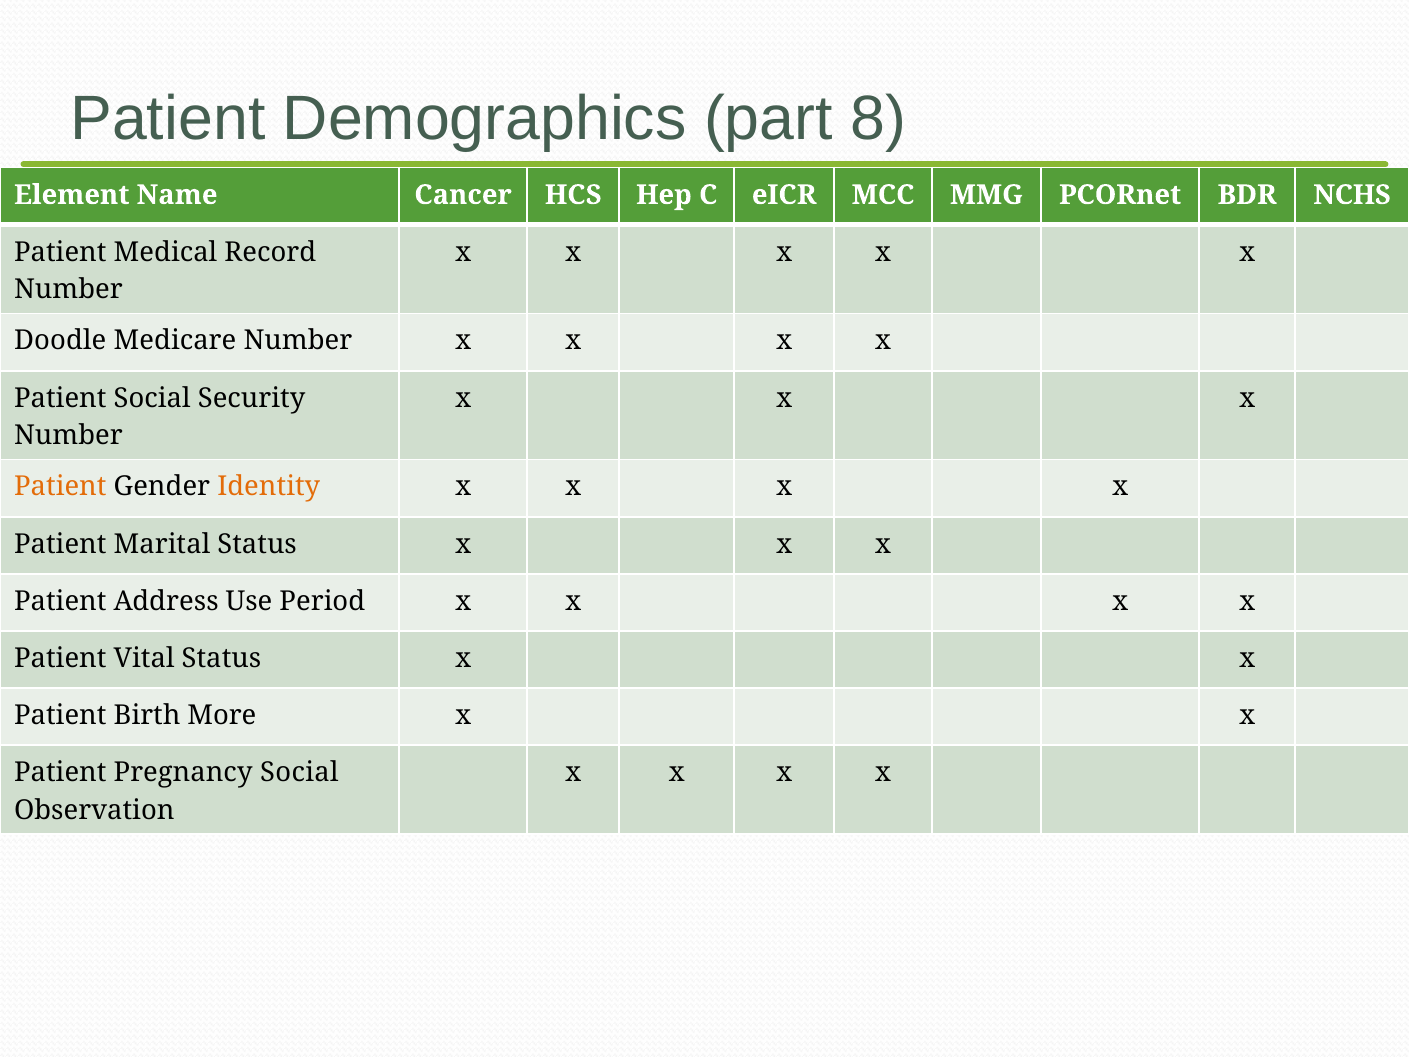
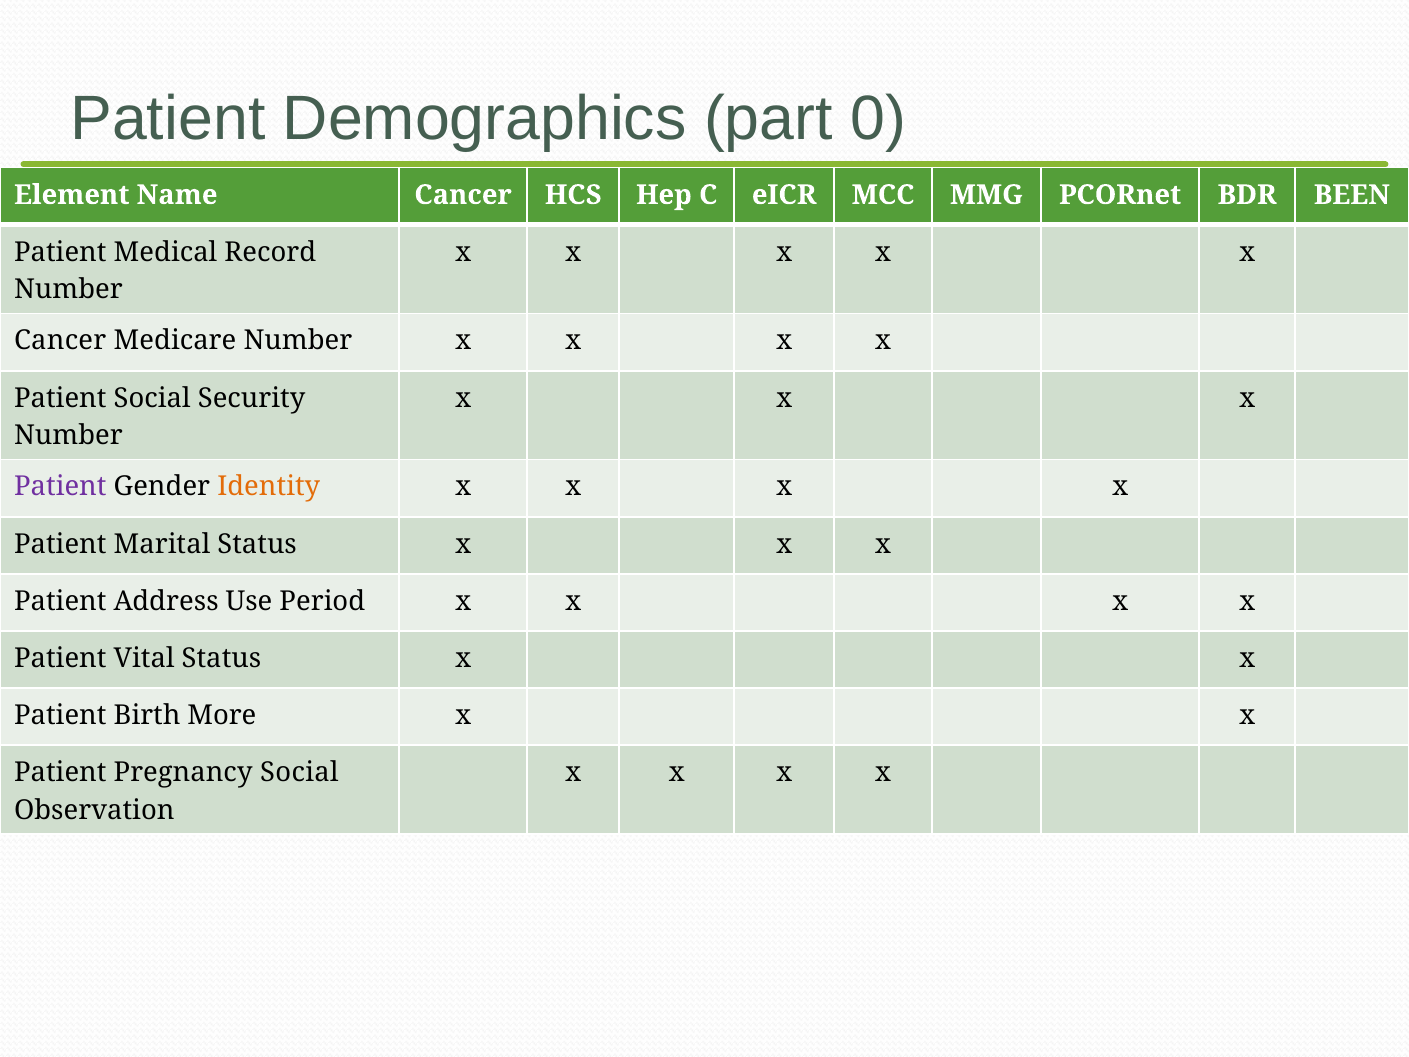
8: 8 -> 0 (878, 119)
NCHS: NCHS -> BEEN (1352, 195)
Doodle: Doodle -> Cancer (60, 341)
Patient colour: orange -> purple (60, 487)
